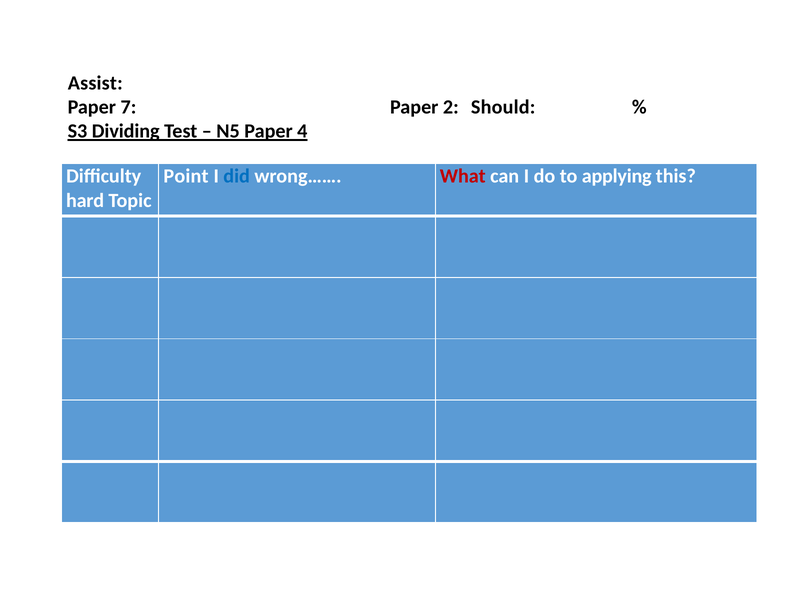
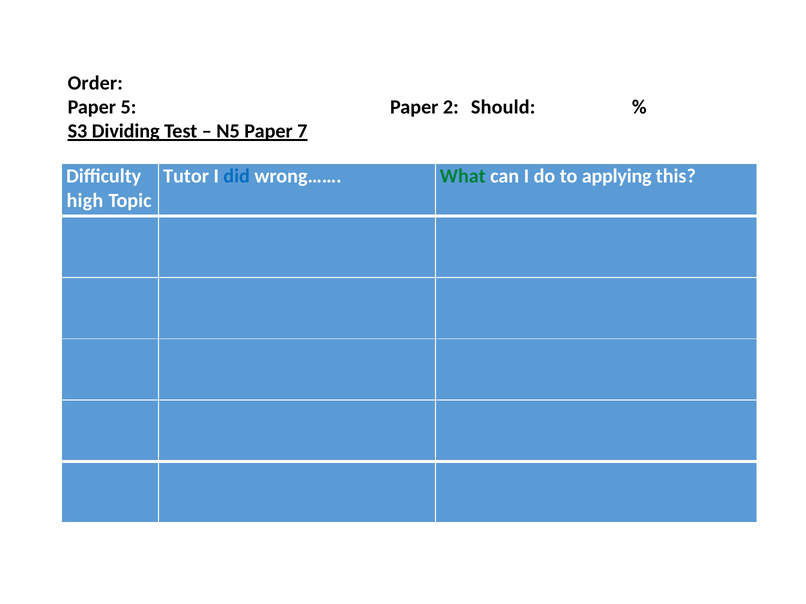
Assist: Assist -> Order (95, 83)
7: 7 -> 5 (128, 107)
4: 4 -> 7 (302, 131)
Point: Point -> Tutor (186, 176)
What colour: red -> green (463, 176)
hard: hard -> high (85, 201)
